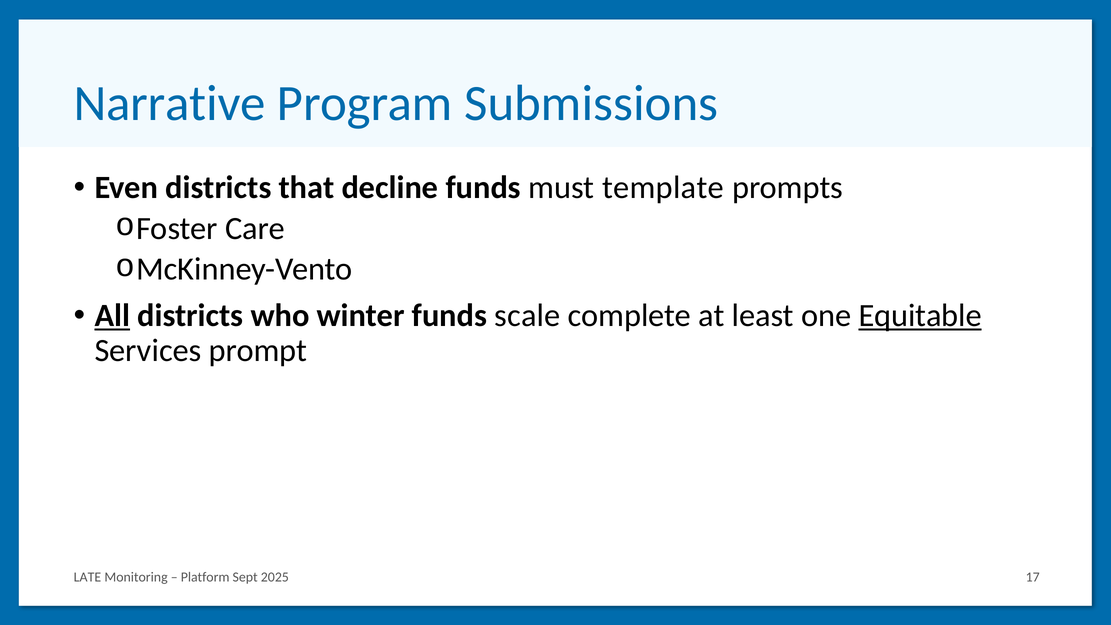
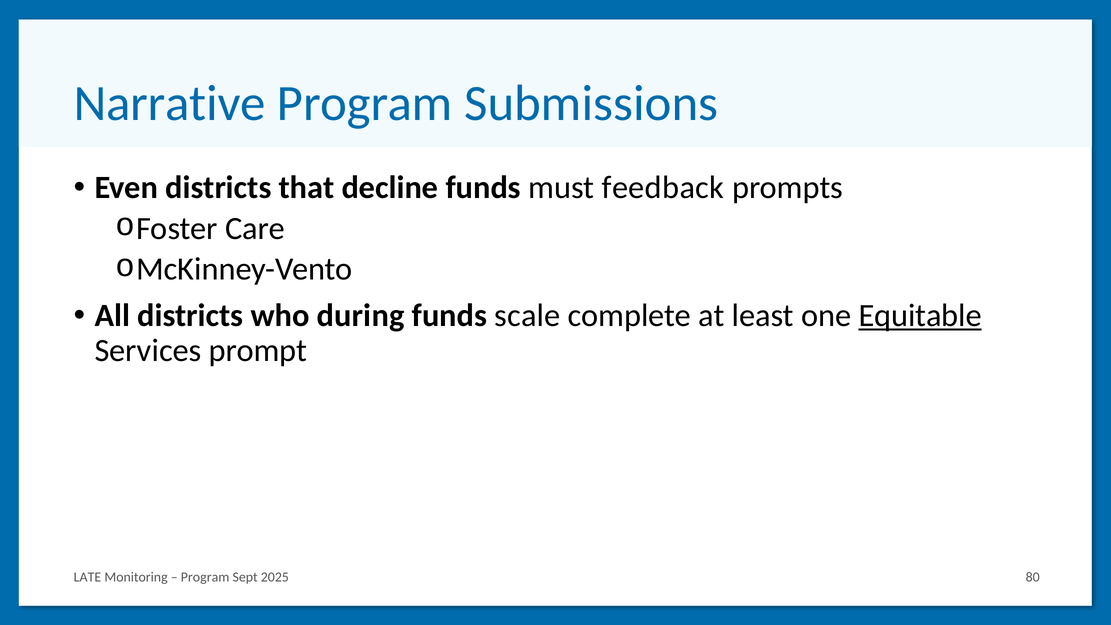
template: template -> feedback (663, 188)
All underline: present -> none (112, 316)
winter: winter -> during (361, 316)
Platform: Platform -> Program (205, 577)
17: 17 -> 80 (1033, 577)
